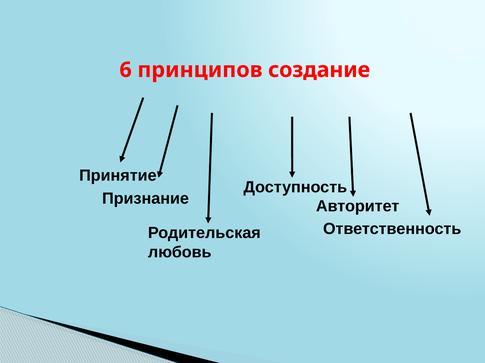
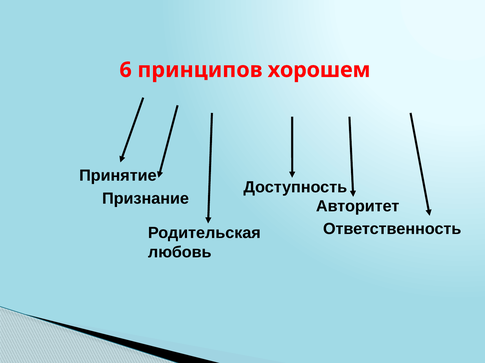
создание: создание -> хорошем (319, 70)
